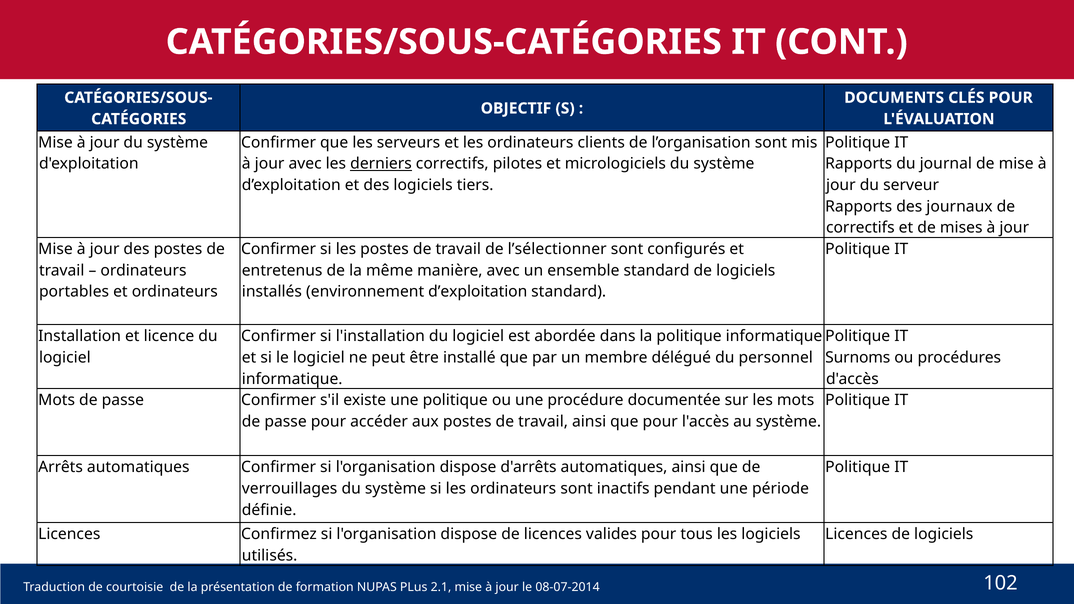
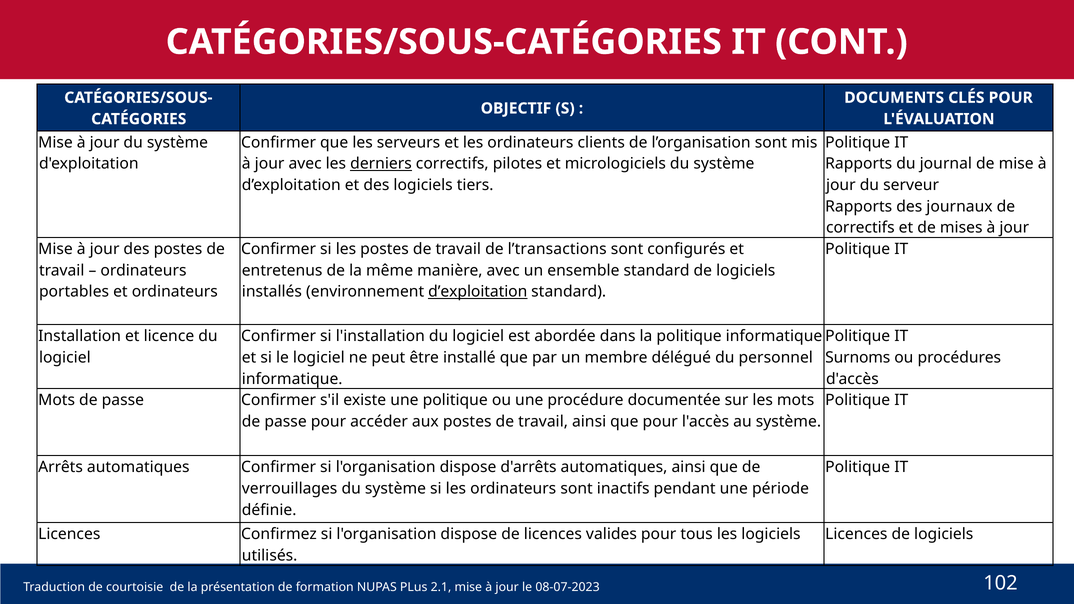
l’sélectionner: l’sélectionner -> l’transactions (557, 249)
d’exploitation underline: none -> present (478, 292)
08-07-2014: 08-07-2014 -> 08-07-2023 (568, 587)
